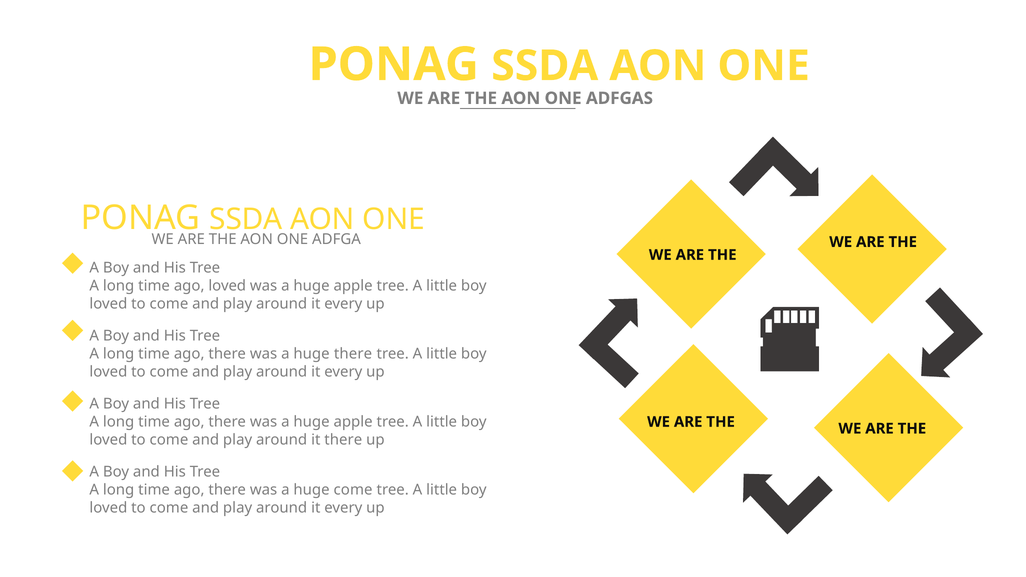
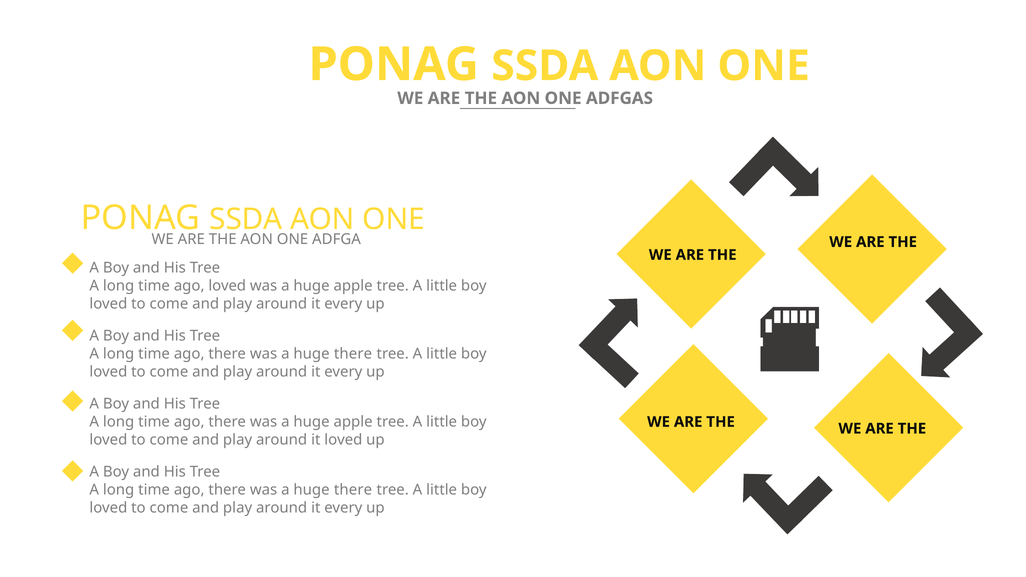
it there: there -> loved (343, 440)
come: come -> there (353, 490)
